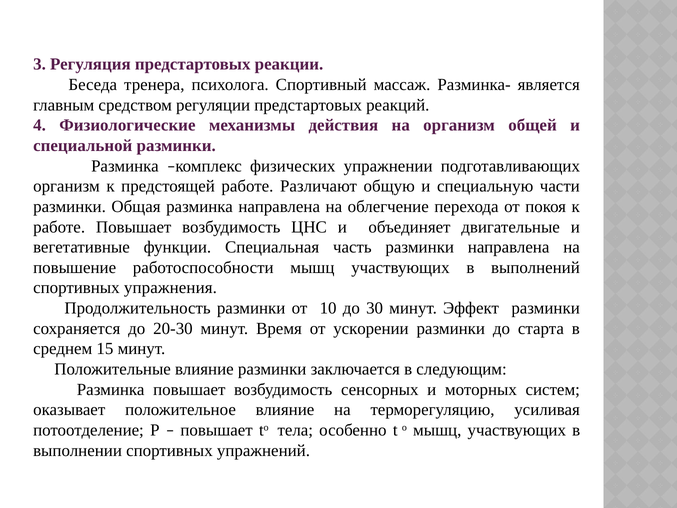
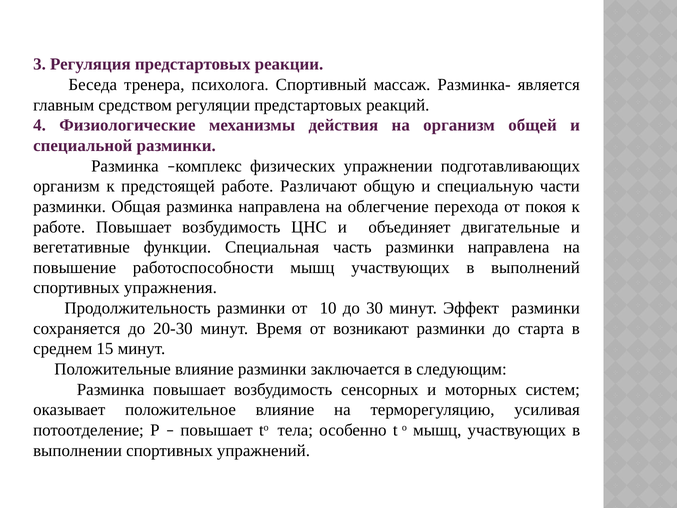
ускорении: ускорении -> возникают (371, 328)
